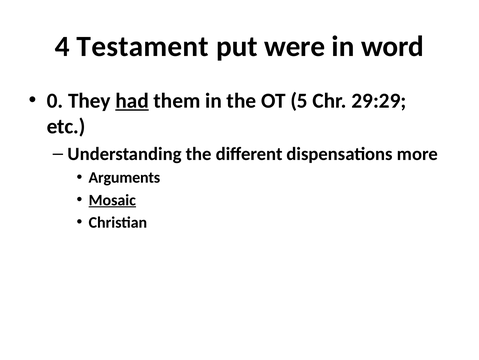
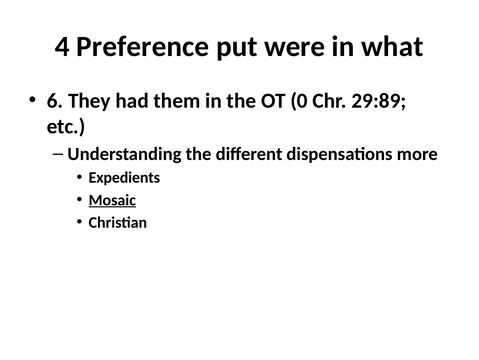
Testament: Testament -> Preference (143, 46)
word: word -> what (392, 46)
0: 0 -> 6 (55, 100)
had underline: present -> none (132, 100)
5: 5 -> 0 (299, 100)
29:29: 29:29 -> 29:89 (379, 100)
Arguments: Arguments -> Expedients (124, 177)
